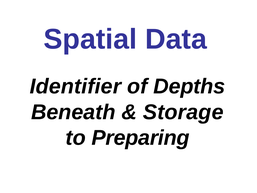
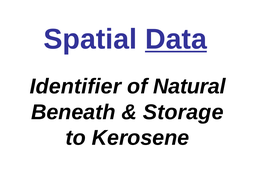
Data underline: none -> present (176, 39)
Depths: Depths -> Natural (189, 86)
Preparing: Preparing -> Kerosene (140, 138)
